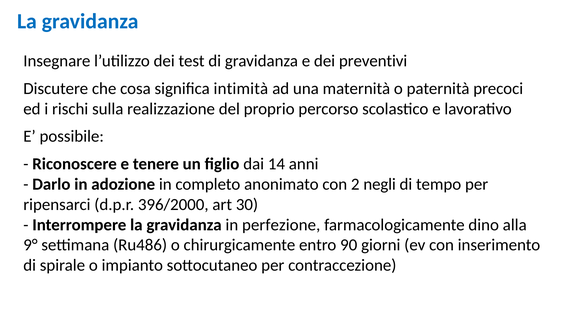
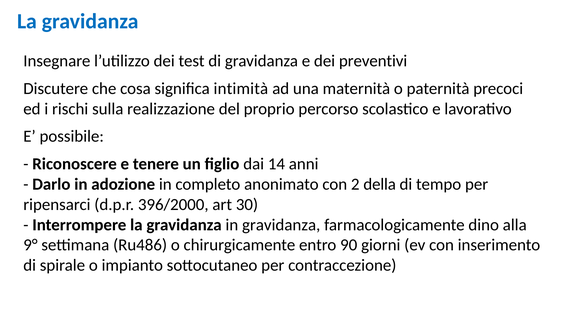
negli: negli -> della (380, 184)
in perfezione: perfezione -> gravidanza (281, 225)
